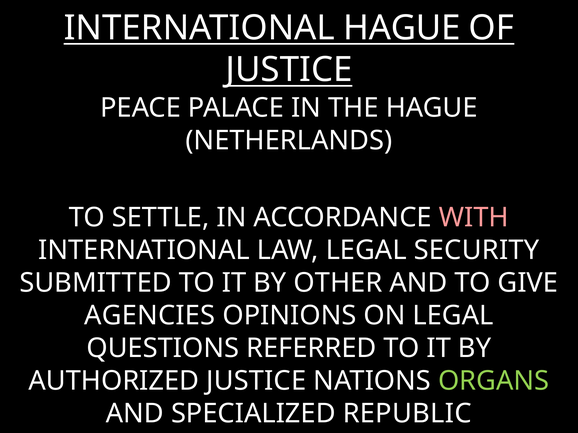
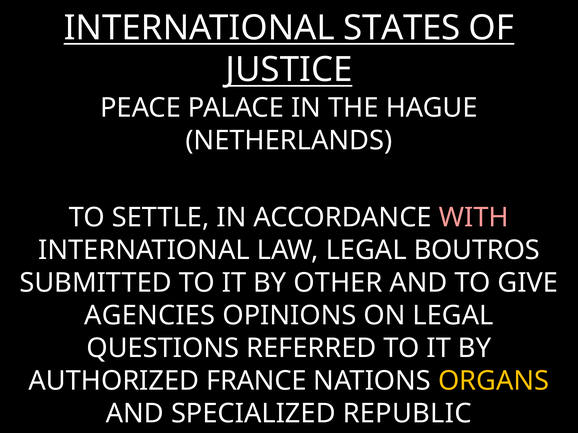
INTERNATIONAL HAGUE: HAGUE -> STATES (402, 28)
SECURITY: SECURITY -> BOUTROS (477, 250)
AUTHORIZED JUSTICE: JUSTICE -> FRANCE (256, 381)
ORGANS colour: light green -> yellow (494, 381)
